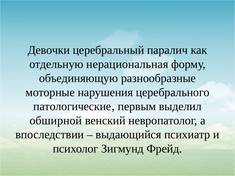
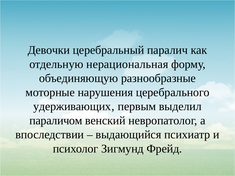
патологические‚: патологические‚ -> удерживающих‚ (74, 107)
обширной: обширной -> параличом (56, 121)
